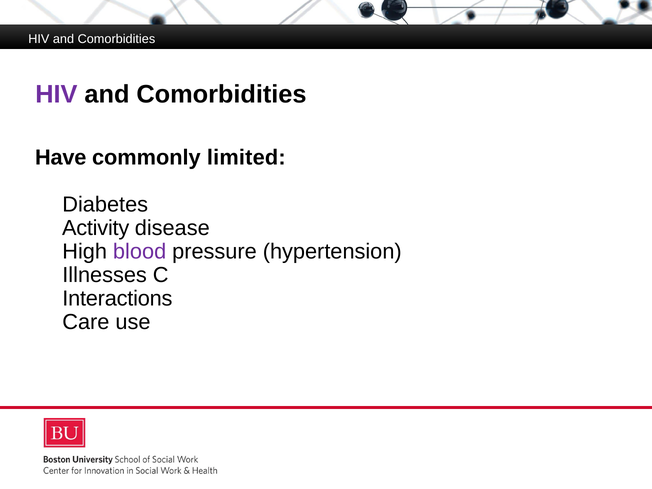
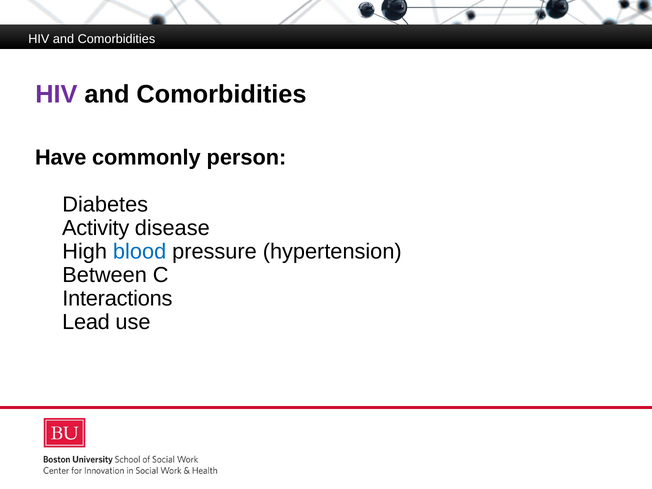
limited: limited -> person (246, 158)
blood colour: purple -> blue (140, 251)
Illnesses: Illnesses -> Between (105, 275)
Care: Care -> Lead (86, 322)
